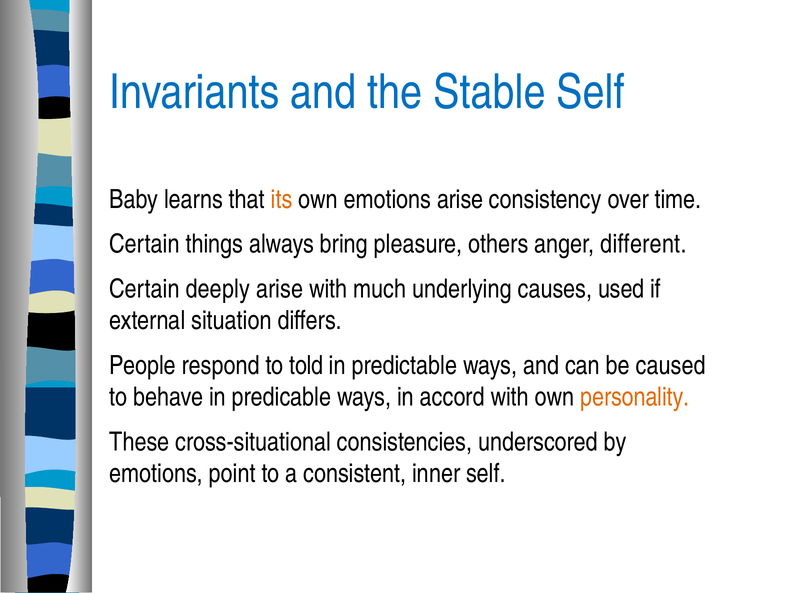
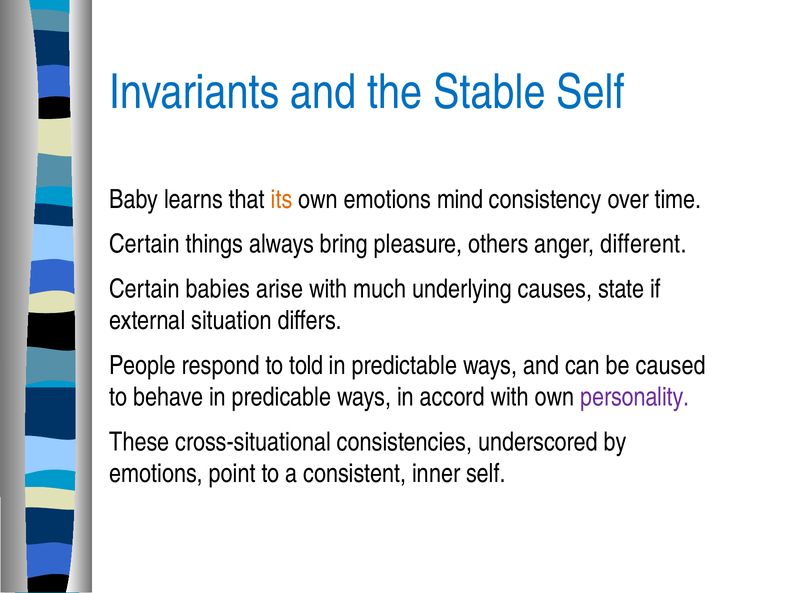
emotions arise: arise -> mind (460, 199)
deeply: deeply -> babies (218, 289)
used: used -> state (621, 289)
personality colour: orange -> purple (635, 397)
